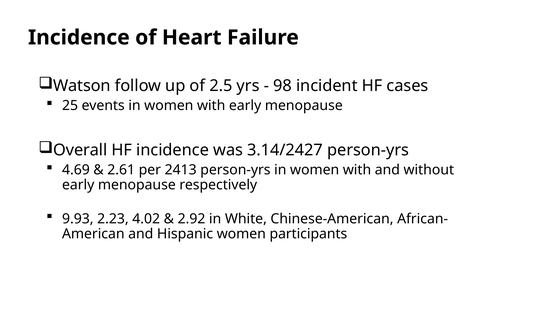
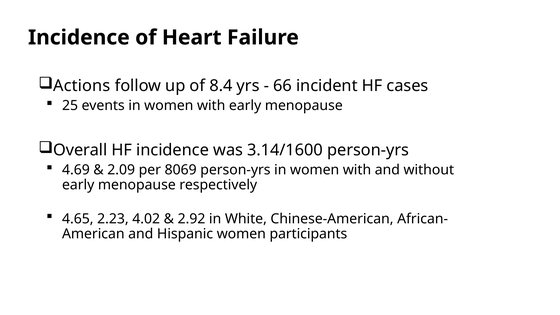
Watson: Watson -> Actions (82, 86)
2.5: 2.5 -> 8.4 (221, 86)
98: 98 -> 66 (283, 86)
3.14/2427: 3.14/2427 -> 3.14/1600 (285, 150)
2.61: 2.61 -> 2.09 (121, 170)
2413: 2413 -> 8069 (181, 170)
9.93: 9.93 -> 4.65 (78, 219)
